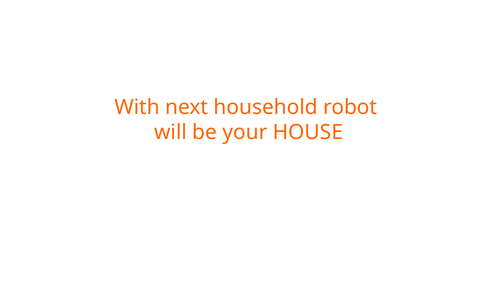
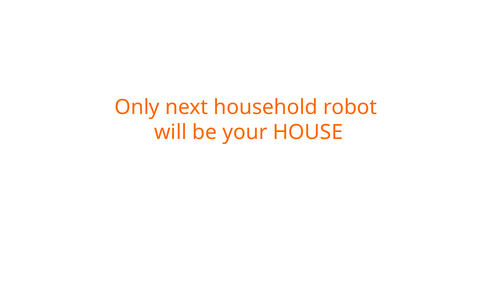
With: With -> Only (137, 107)
